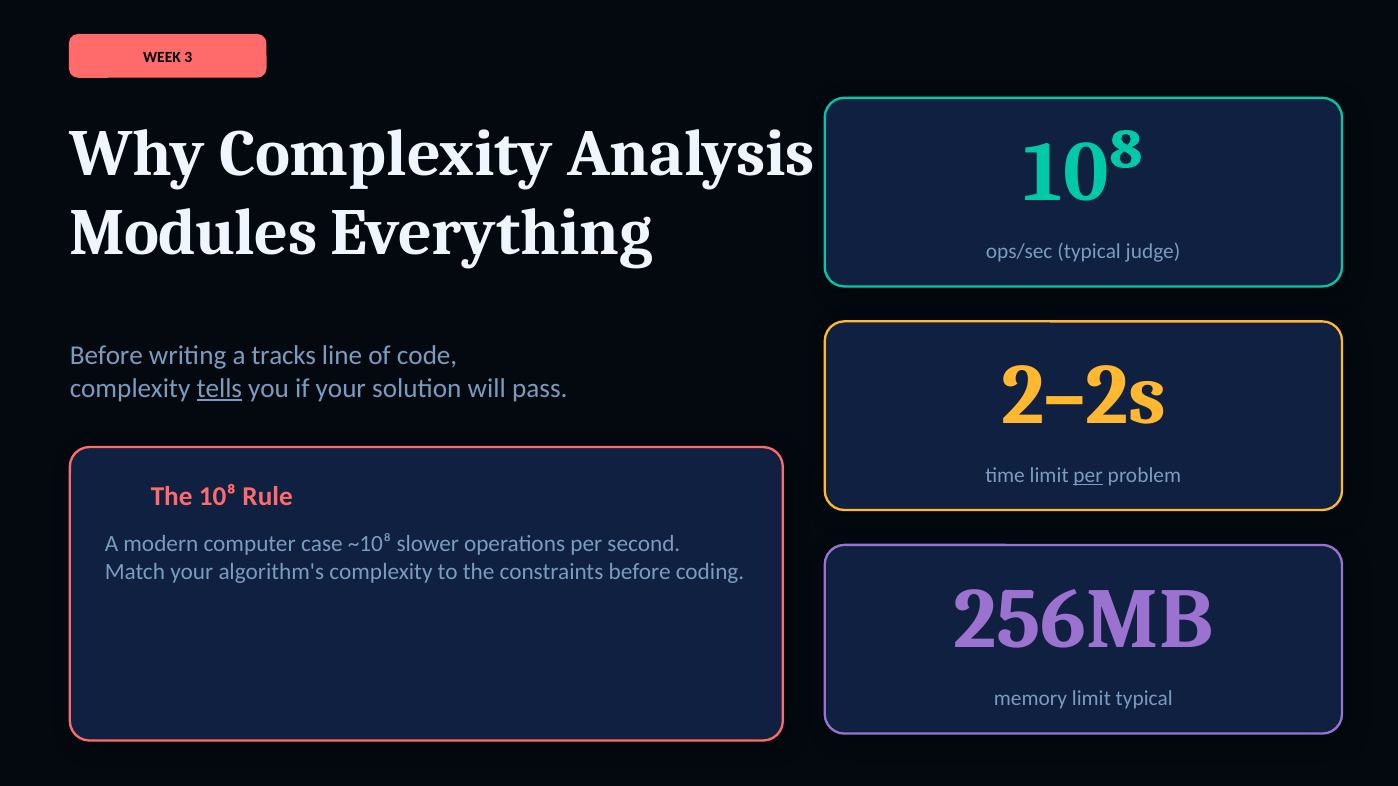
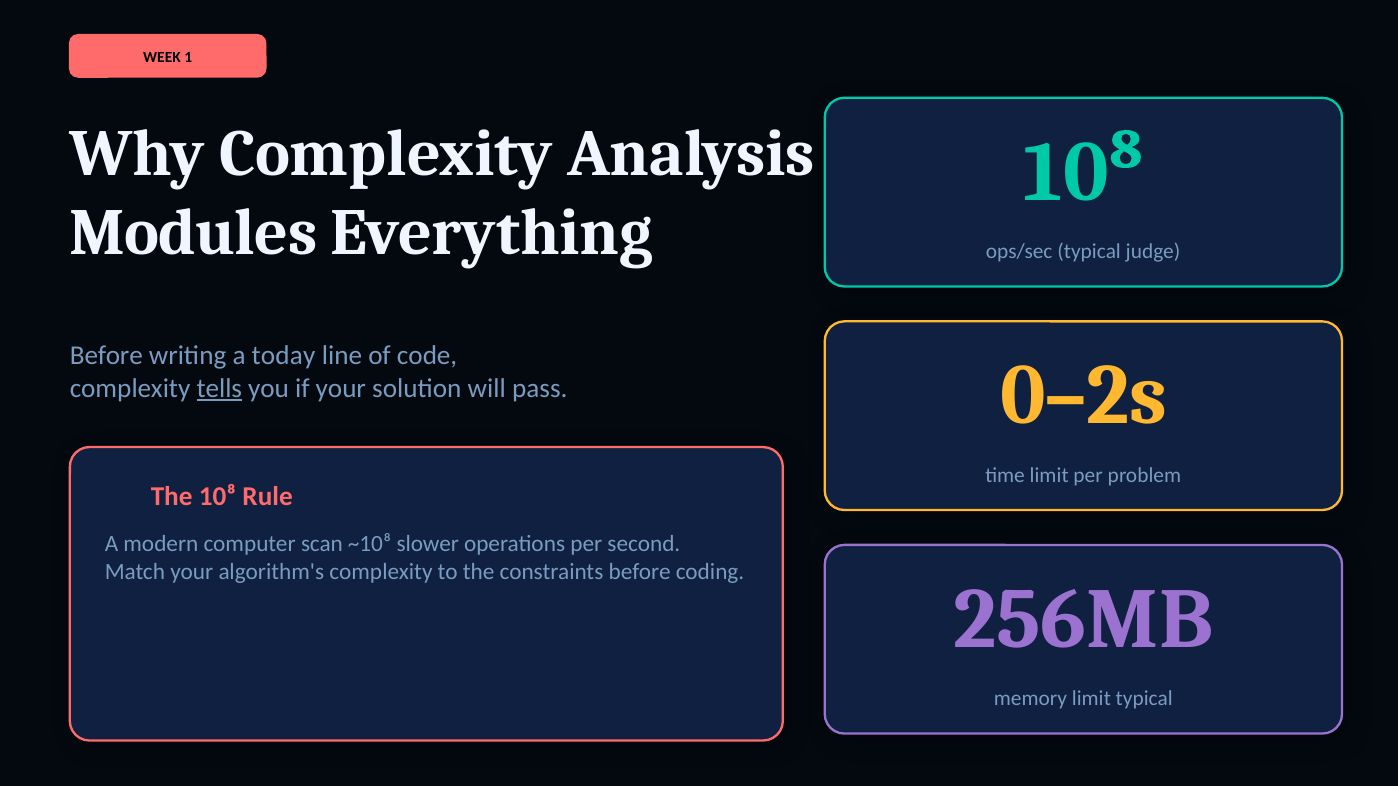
3: 3 -> 1 (188, 57)
tracks: tracks -> today (284, 356)
2–2s: 2–2s -> 0–2s (1084, 396)
per underline: present -> none (1088, 475)
case: case -> scan (322, 544)
